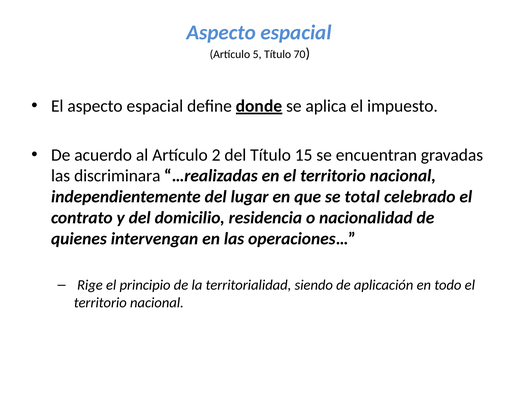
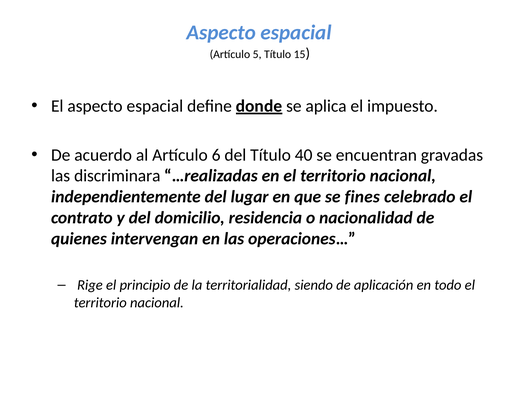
70: 70 -> 15 (300, 54)
2: 2 -> 6 (216, 155)
15: 15 -> 40 (304, 155)
total: total -> fines (362, 196)
